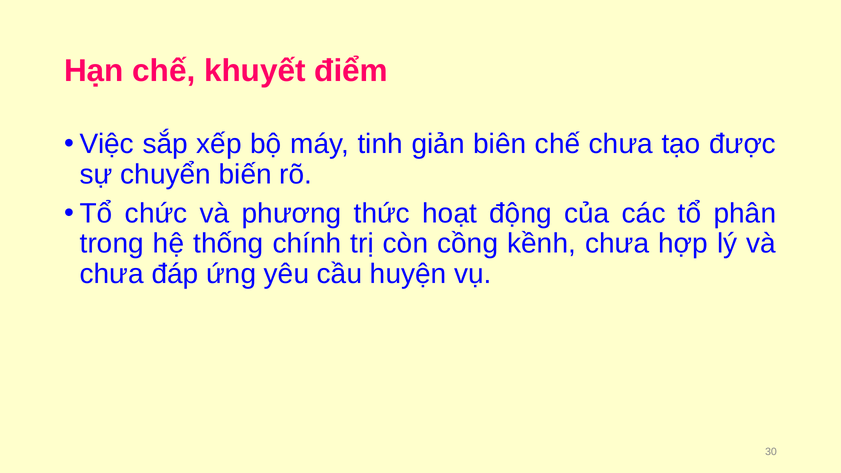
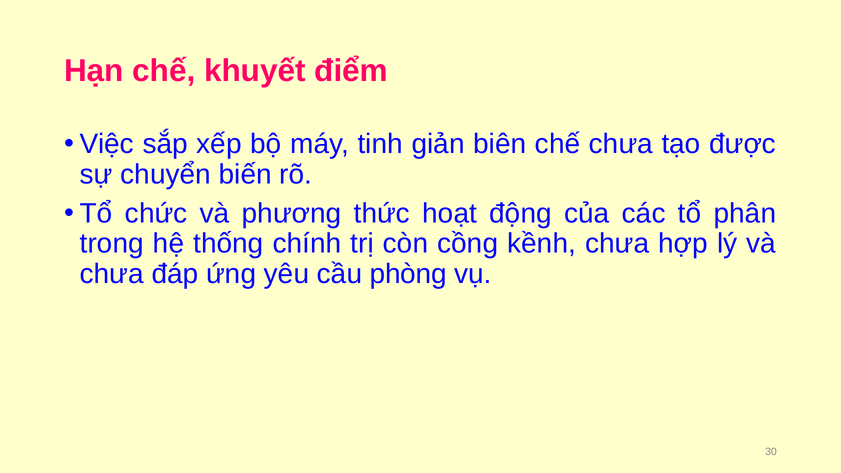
huyện: huyện -> phòng (408, 274)
